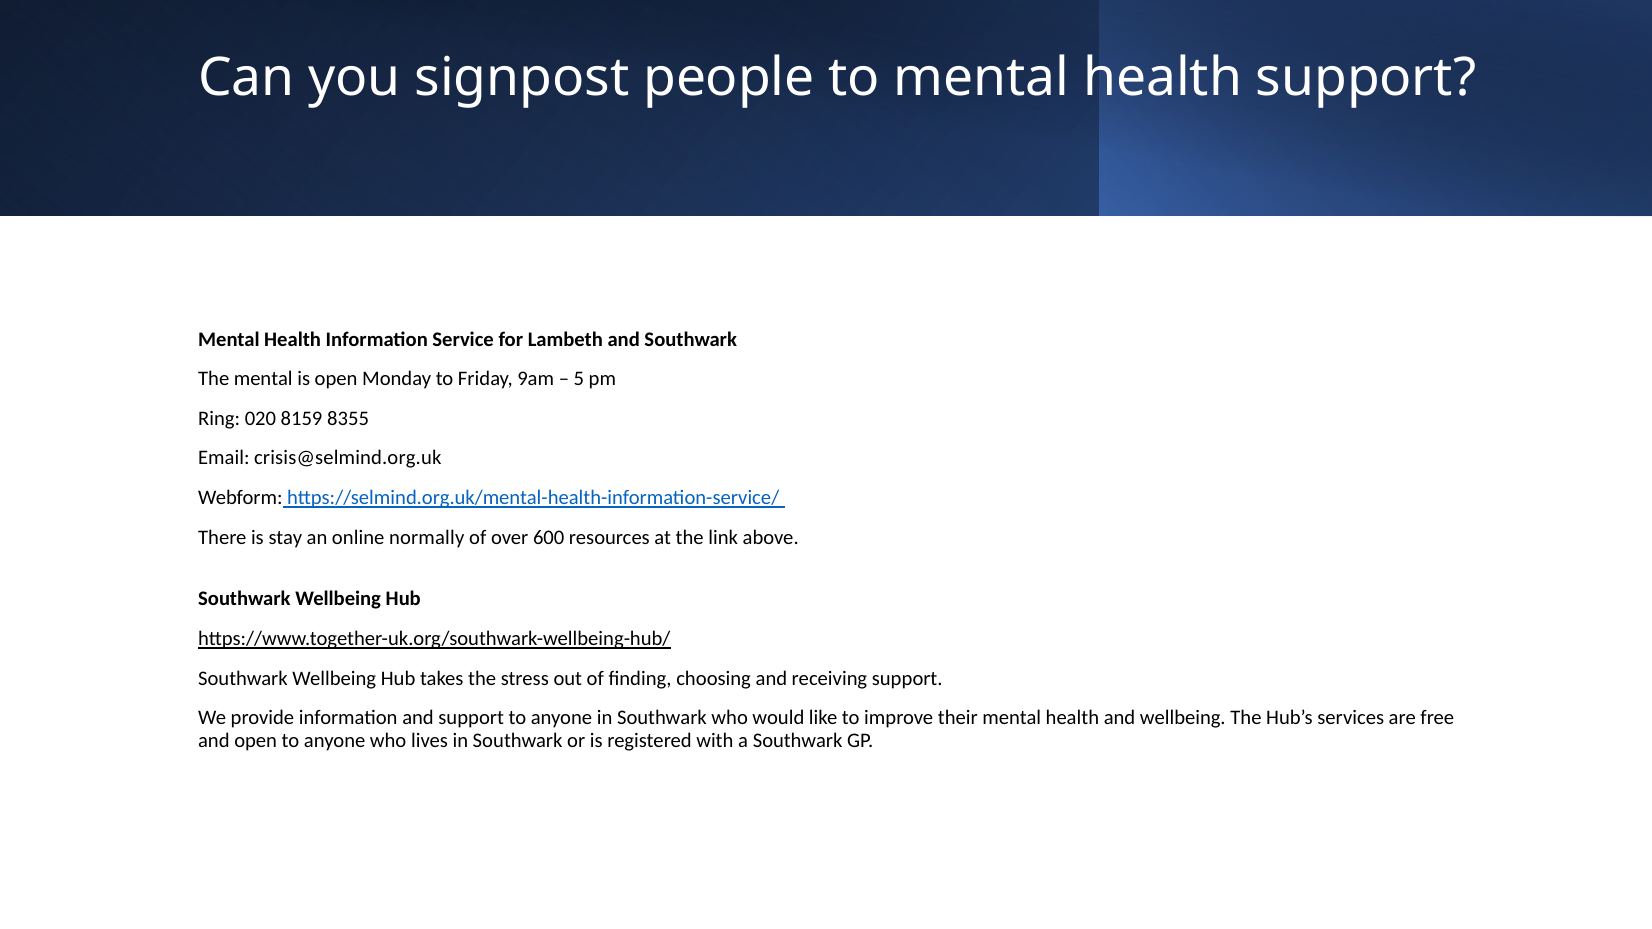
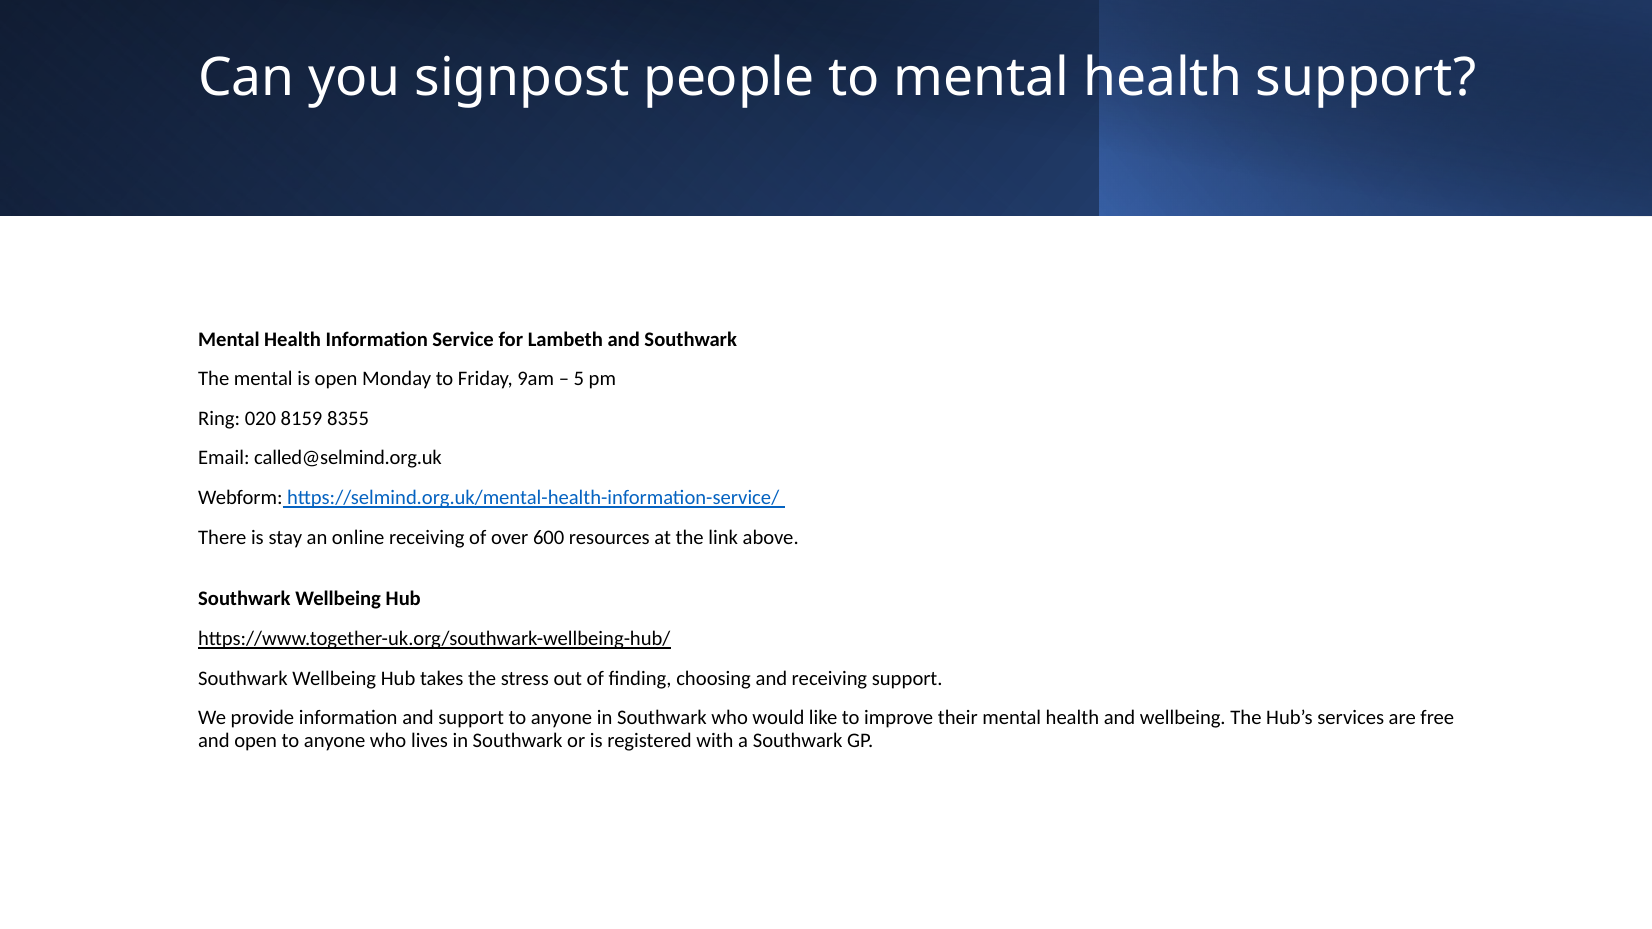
crisis@selmind.org.uk: crisis@selmind.org.uk -> called@selmind.org.uk (348, 458)
online normally: normally -> receiving (427, 538)
